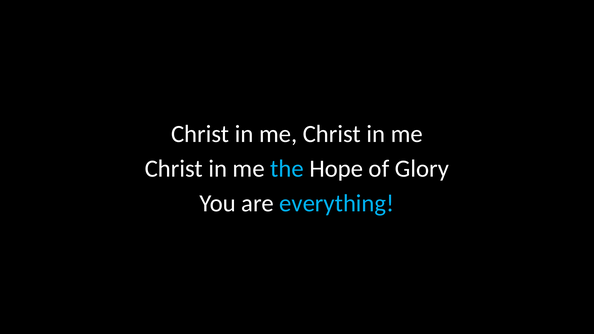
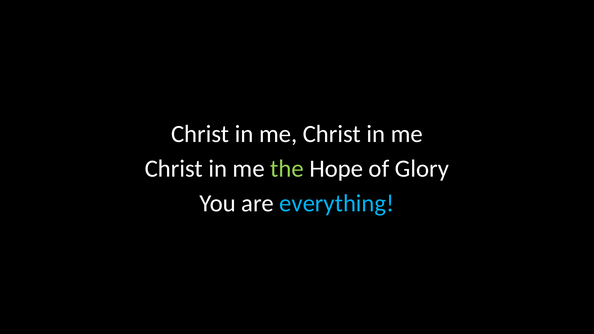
the colour: light blue -> light green (287, 169)
